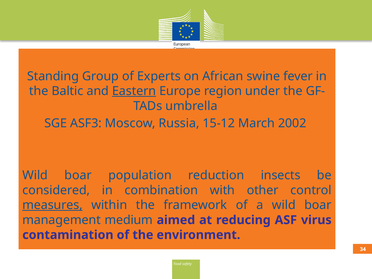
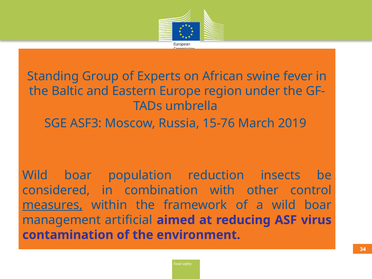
Eastern underline: present -> none (134, 91)
15-12: 15-12 -> 15-76 (219, 123)
2002: 2002 -> 2019 (292, 123)
medium: medium -> artificial (129, 220)
